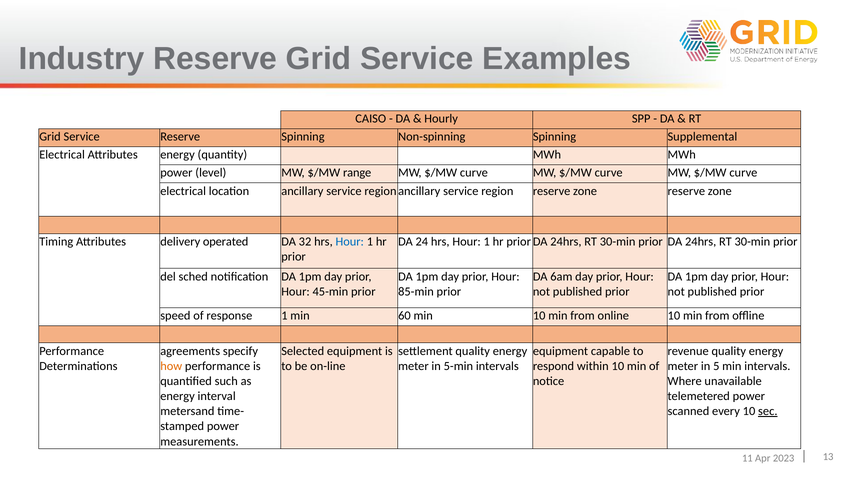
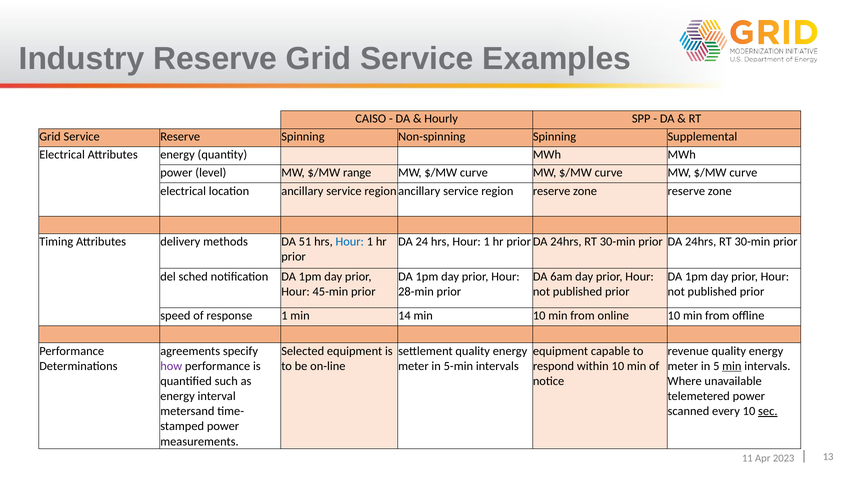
operated: operated -> methods (226, 242)
32: 32 -> 51 (305, 242)
85-min: 85-min -> 28-min (416, 292)
60: 60 -> 14 (404, 316)
how colour: orange -> purple (171, 366)
min underline: none -> present (732, 366)
